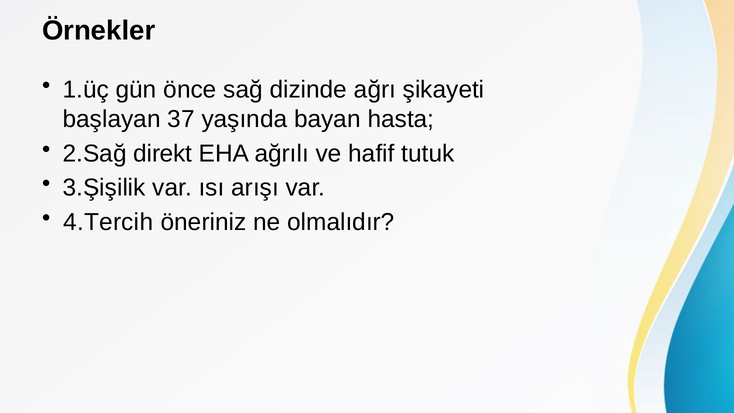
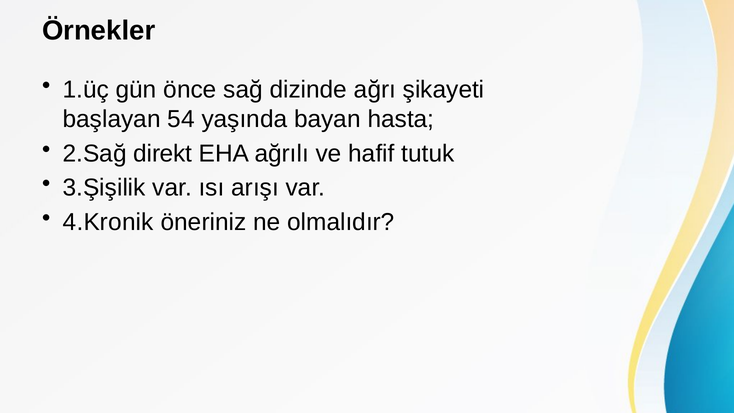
37: 37 -> 54 (181, 119)
4.Tercih: 4.Tercih -> 4.Kronik (108, 222)
